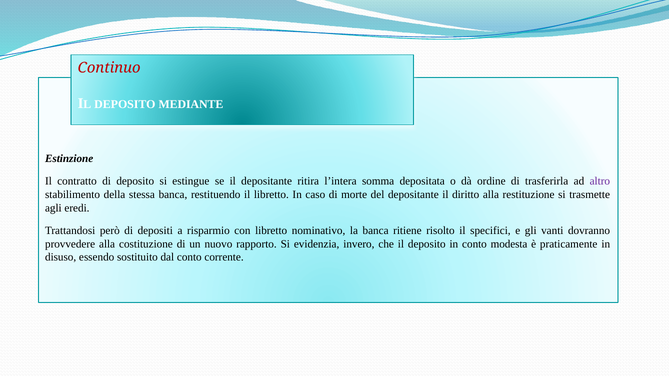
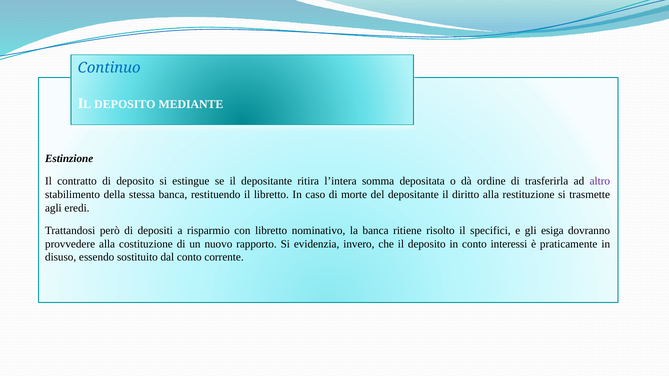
Continuo colour: red -> blue (109, 68)
vanti: vanti -> esiga (552, 231)
modesta: modesta -> interessi (509, 244)
